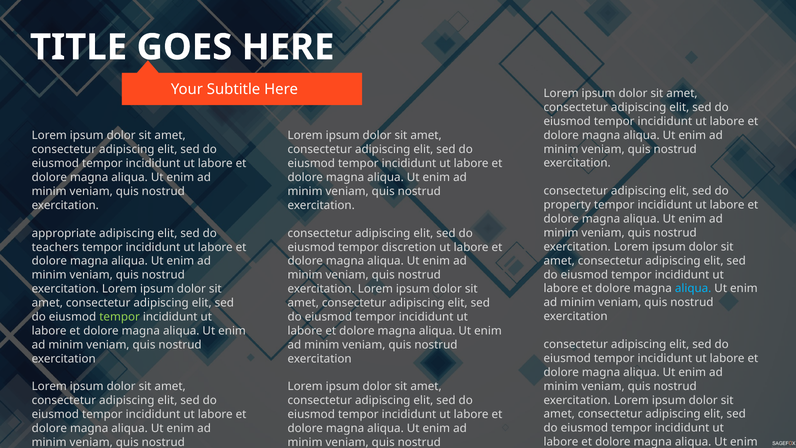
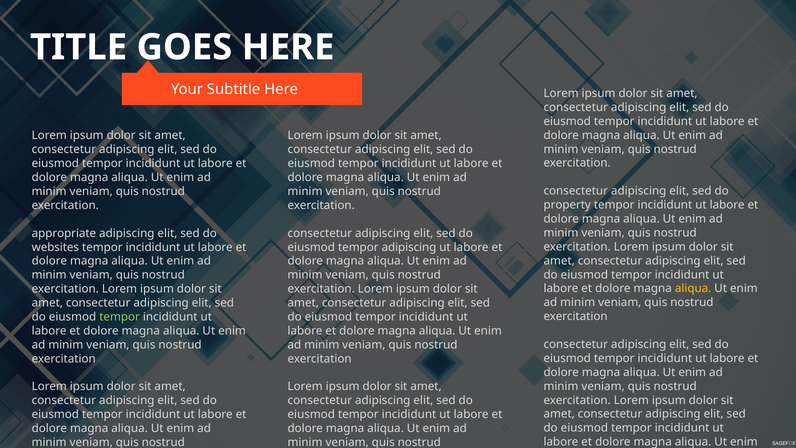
teachers: teachers -> websites (55, 247)
tempor discretion: discretion -> adipiscing (409, 247)
aliqua colour: light blue -> yellow (693, 288)
